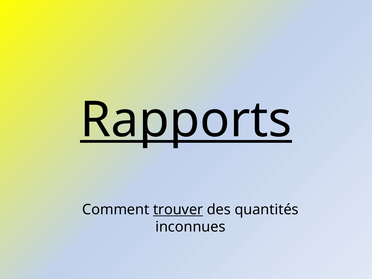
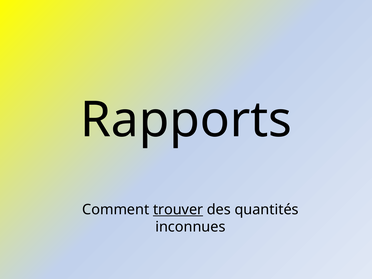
Rapports underline: present -> none (186, 120)
